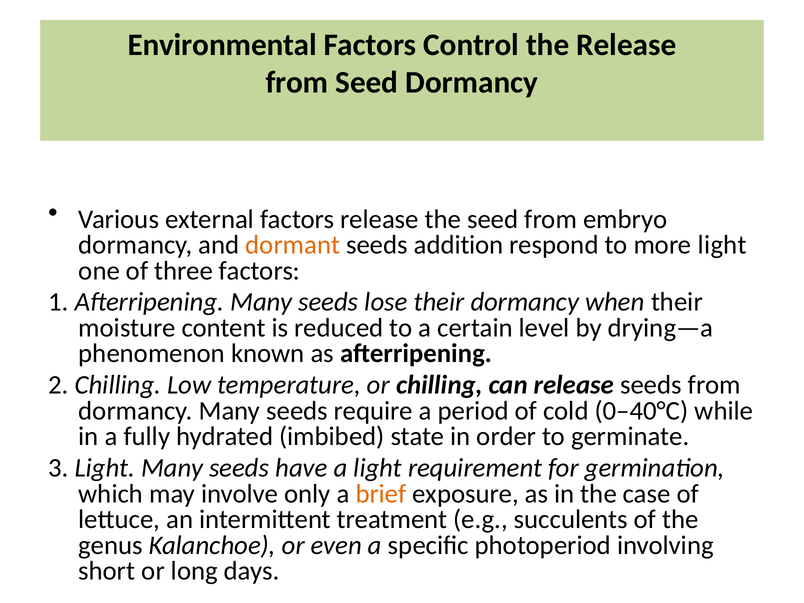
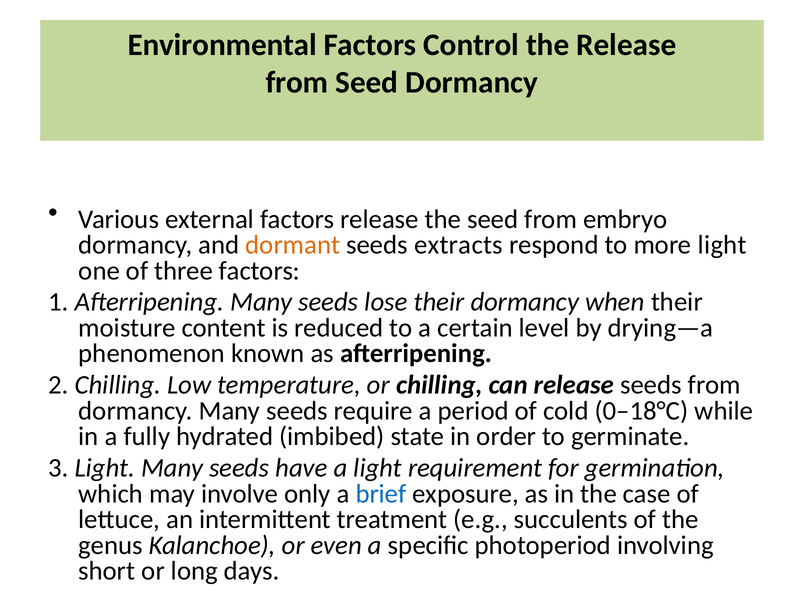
addition: addition -> extracts (459, 245)
0–40°C: 0–40°C -> 0–18°C (642, 411)
brief colour: orange -> blue (381, 494)
